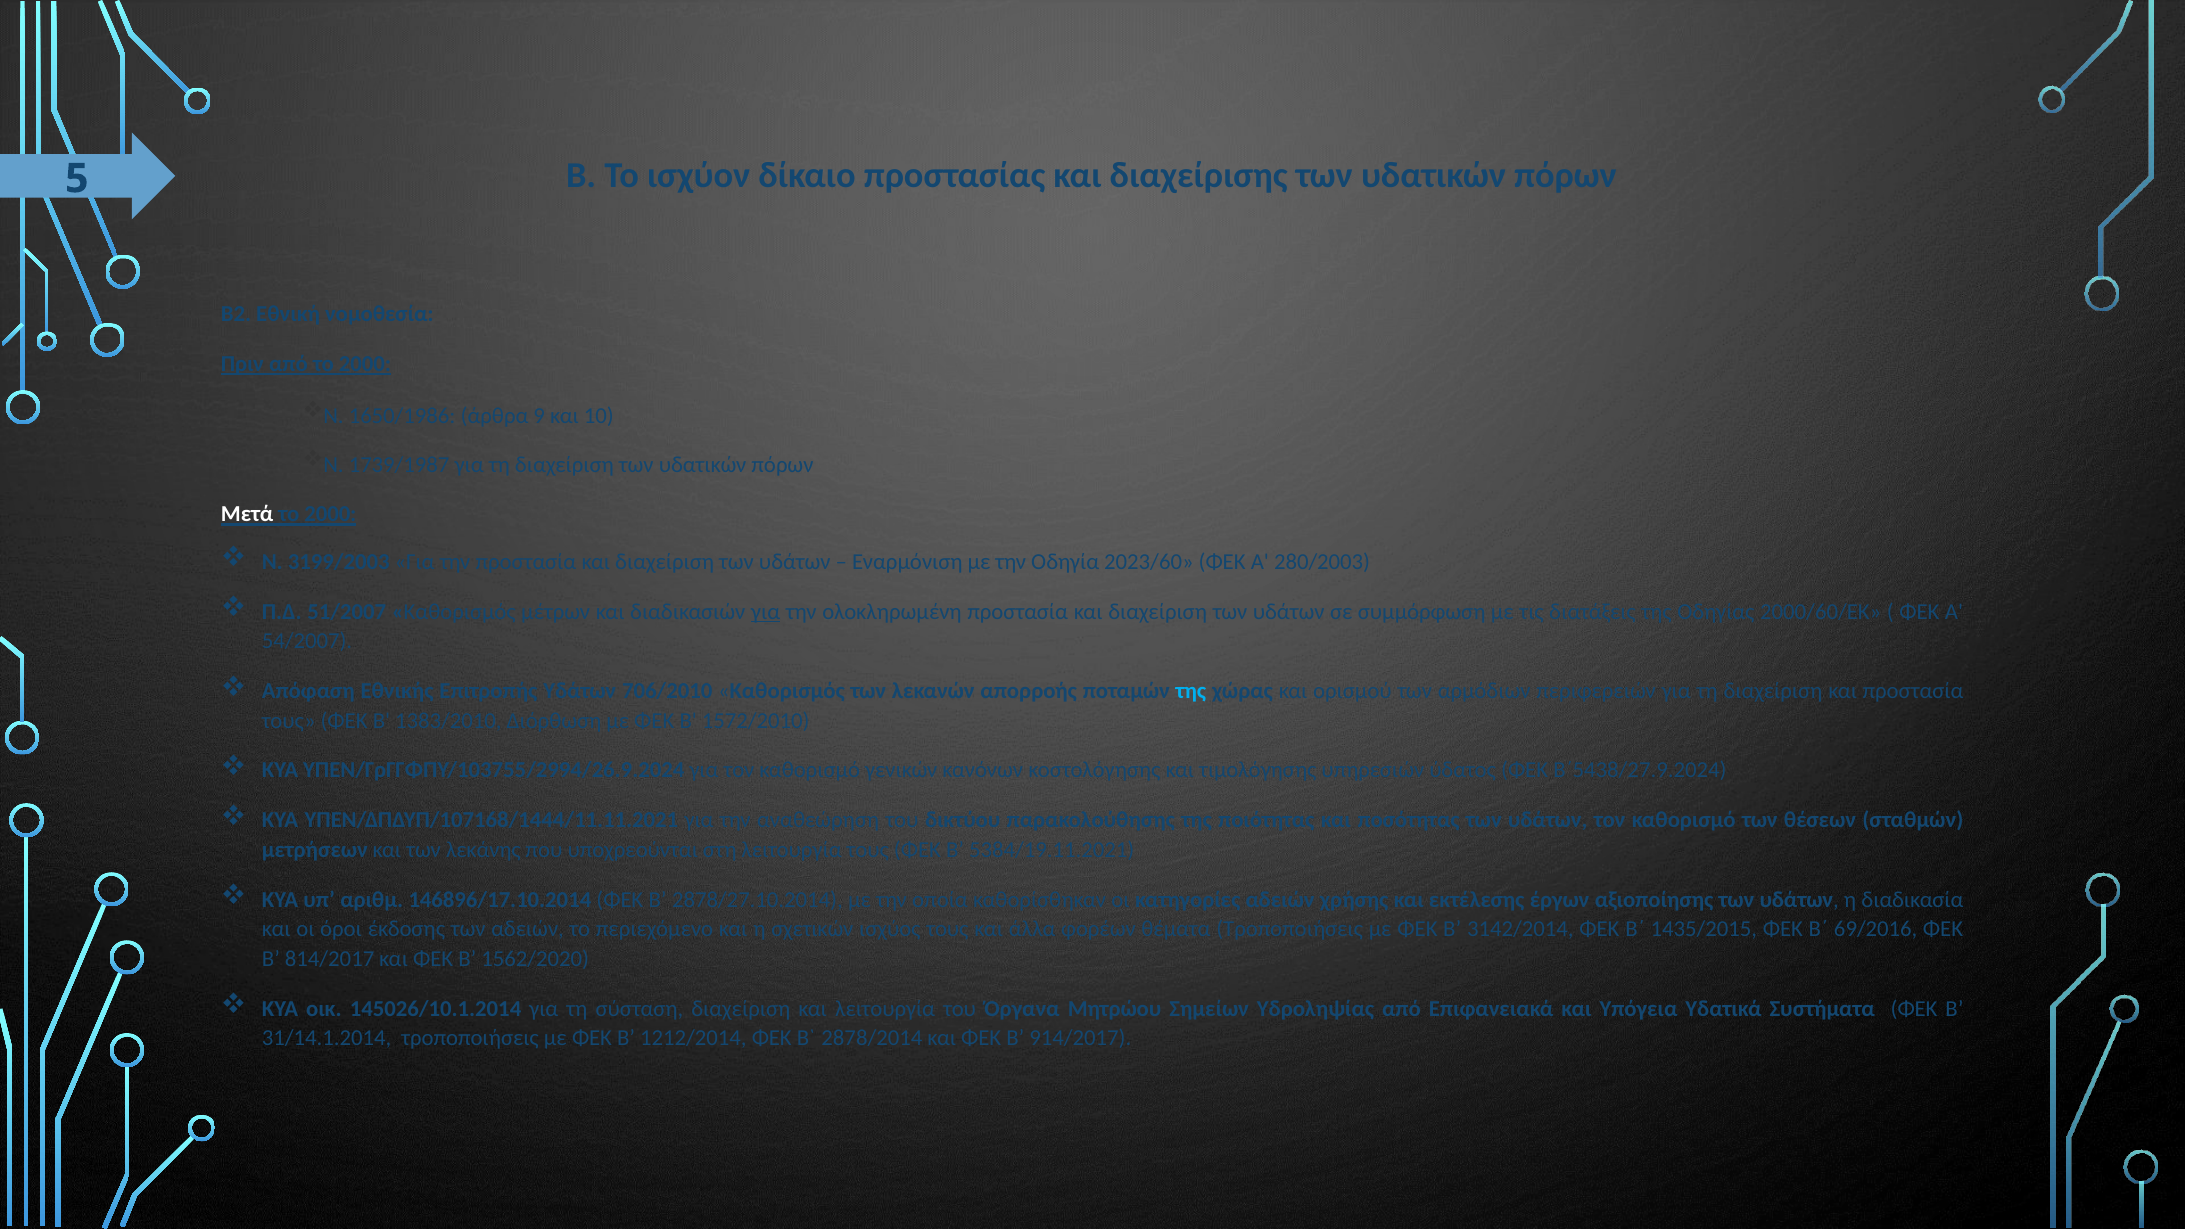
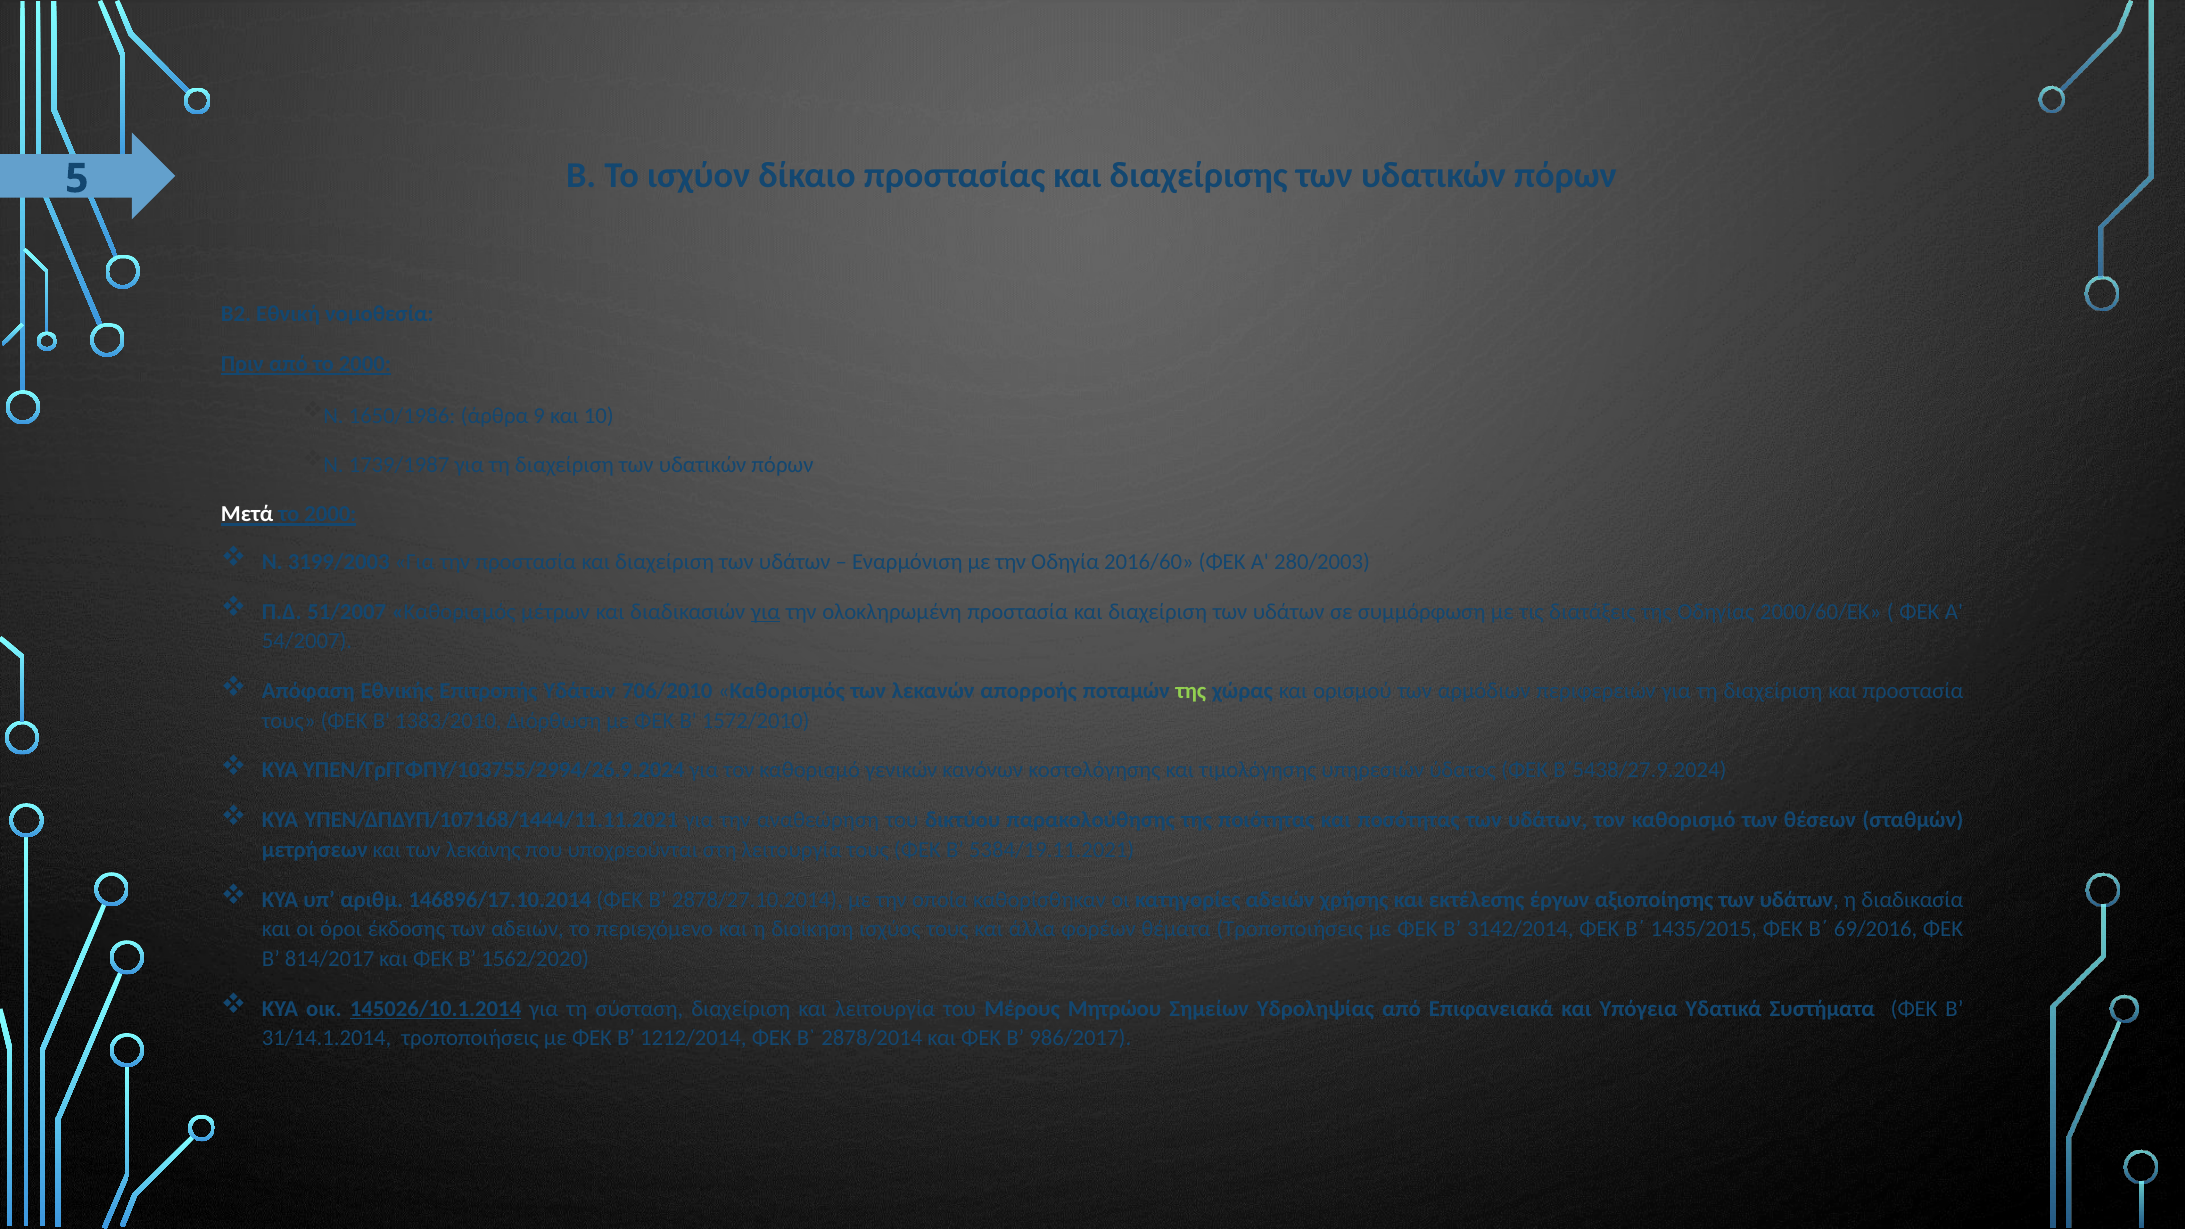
2023/60: 2023/60 -> 2016/60 (1149, 562)
της colour: light blue -> light green (1191, 691)
σχετικών: σχετικών -> διοίκηση (812, 929)
145026/10.1.2014 underline: none -> present (436, 1009)
Όργανα: Όργανα -> Μέρους (1022, 1009)
914/2017: 914/2017 -> 986/2017 (1080, 1038)
